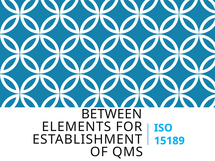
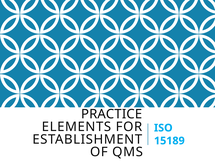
BETWEEN: BETWEEN -> PRACTICE (112, 114)
